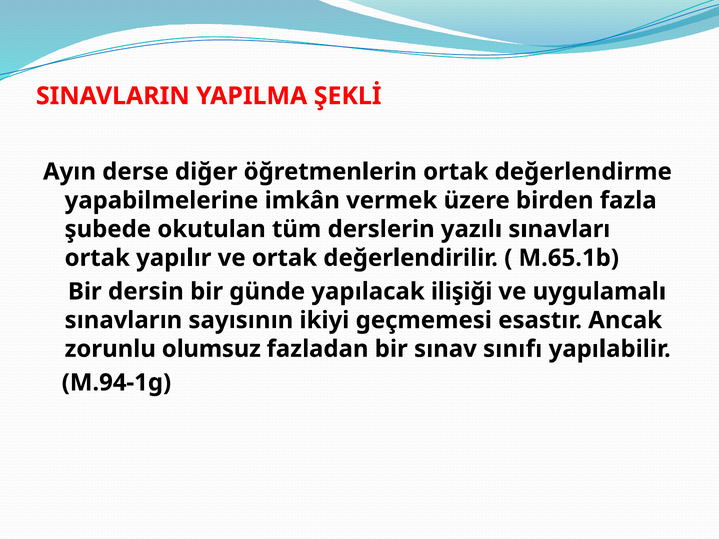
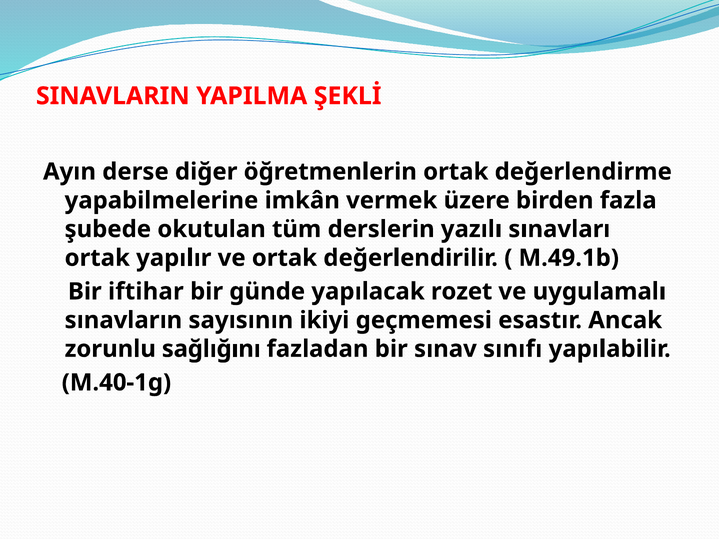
M.65.1b: M.65.1b -> M.49.1b (569, 258)
dersin: dersin -> iftihar (146, 292)
ilişiği: ilişiği -> rozet (462, 292)
olumsuz: olumsuz -> sağlığını (211, 349)
M.94-1g: M.94-1g -> M.40-1g (116, 383)
